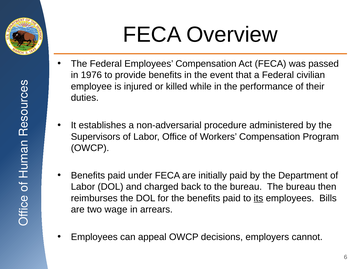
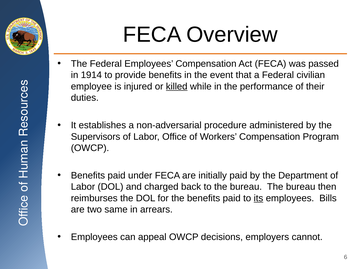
1976: 1976 -> 1914 (91, 75)
killed underline: none -> present (177, 87)
wage: wage -> same (116, 210)
